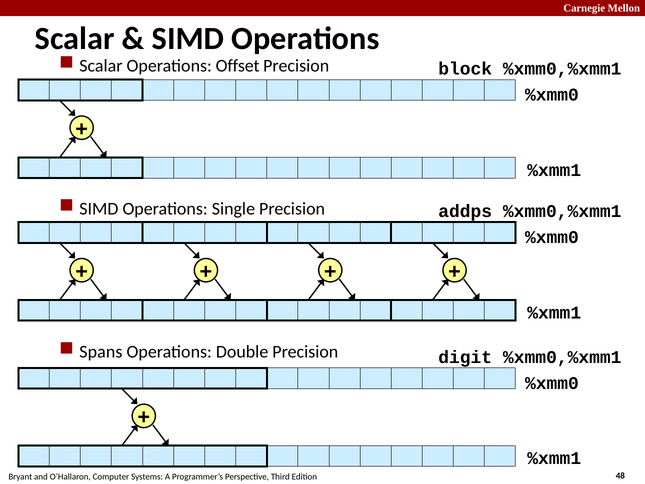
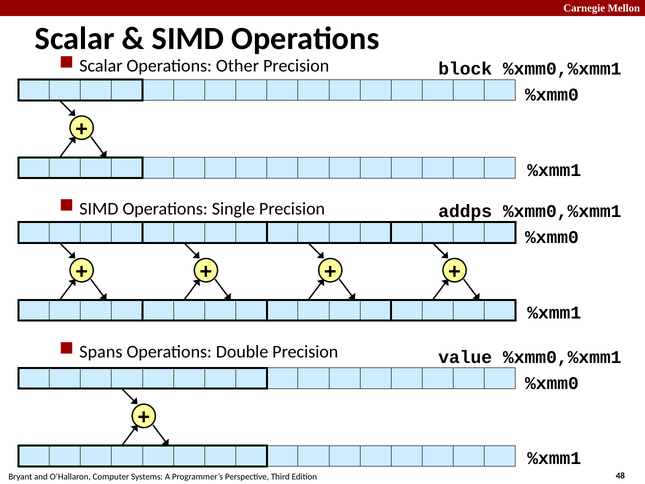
Offset: Offset -> Other (237, 66)
digit: digit -> value (465, 357)
